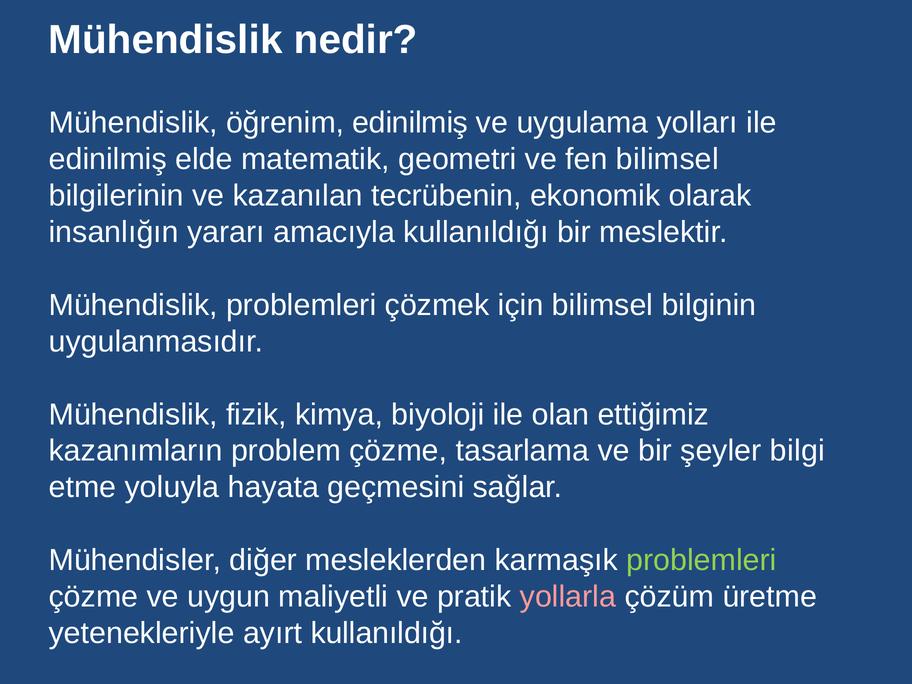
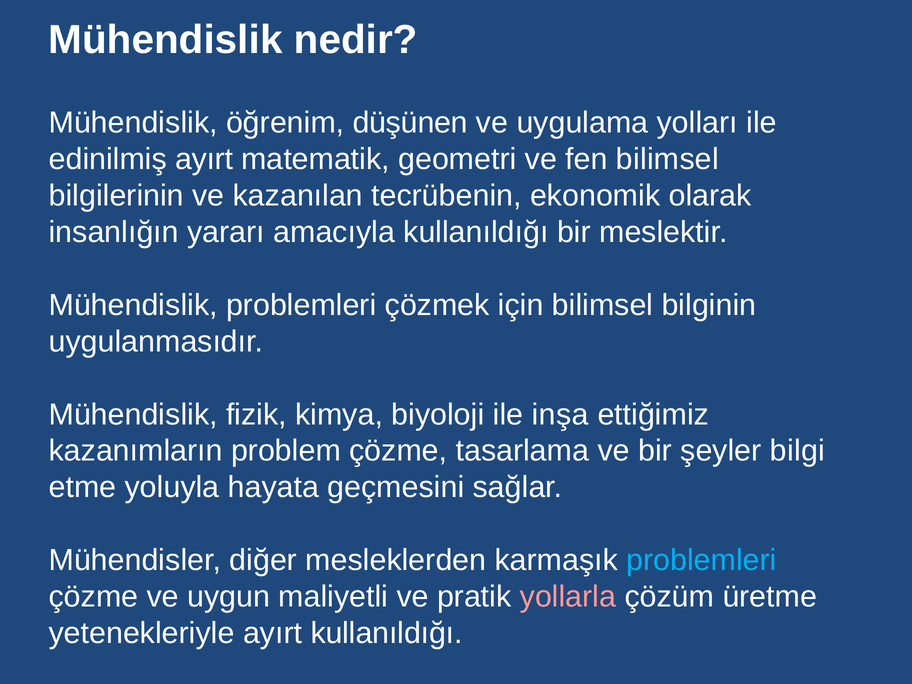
öğrenim edinilmiş: edinilmiş -> düşünen (410, 123)
edinilmiş elde: elde -> ayırt (204, 159)
olan: olan -> inşa (560, 414)
problemleri colour: light green -> light blue (702, 560)
